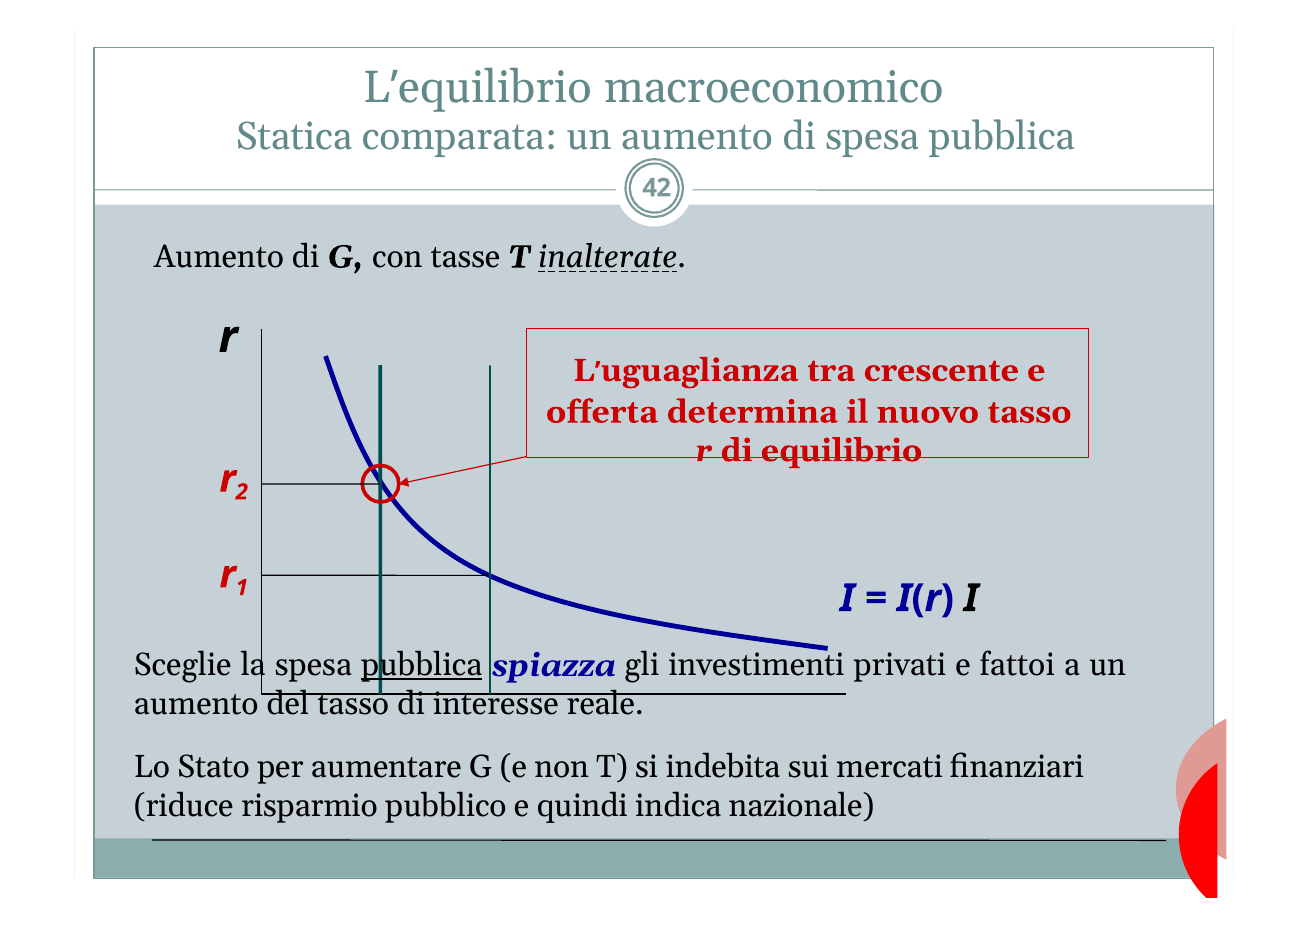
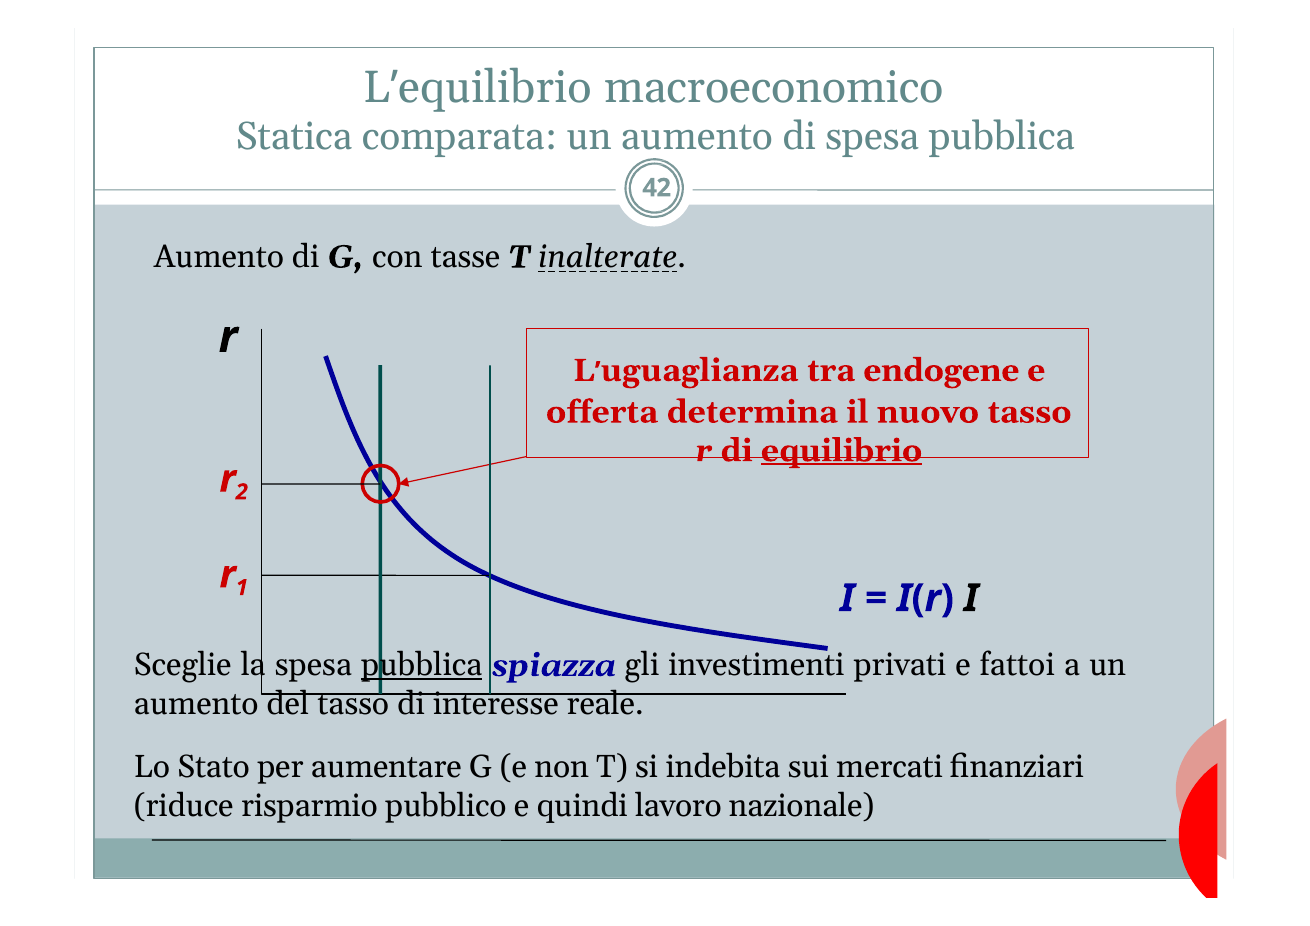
crescente: crescente -> endogene (941, 370)
equilibrio underline: none -> present (842, 450)
indica: indica -> lavoro (678, 806)
